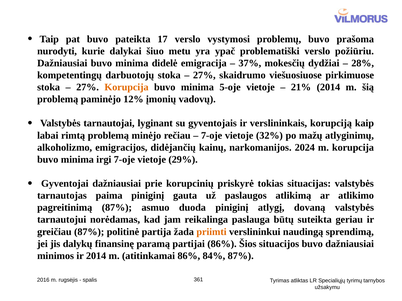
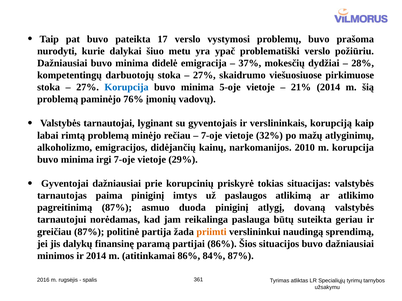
Korupcija colour: orange -> blue (127, 87)
12%: 12% -> 76% (133, 99)
2024: 2024 -> 2010 (305, 148)
gauta: gauta -> imtys (185, 196)
